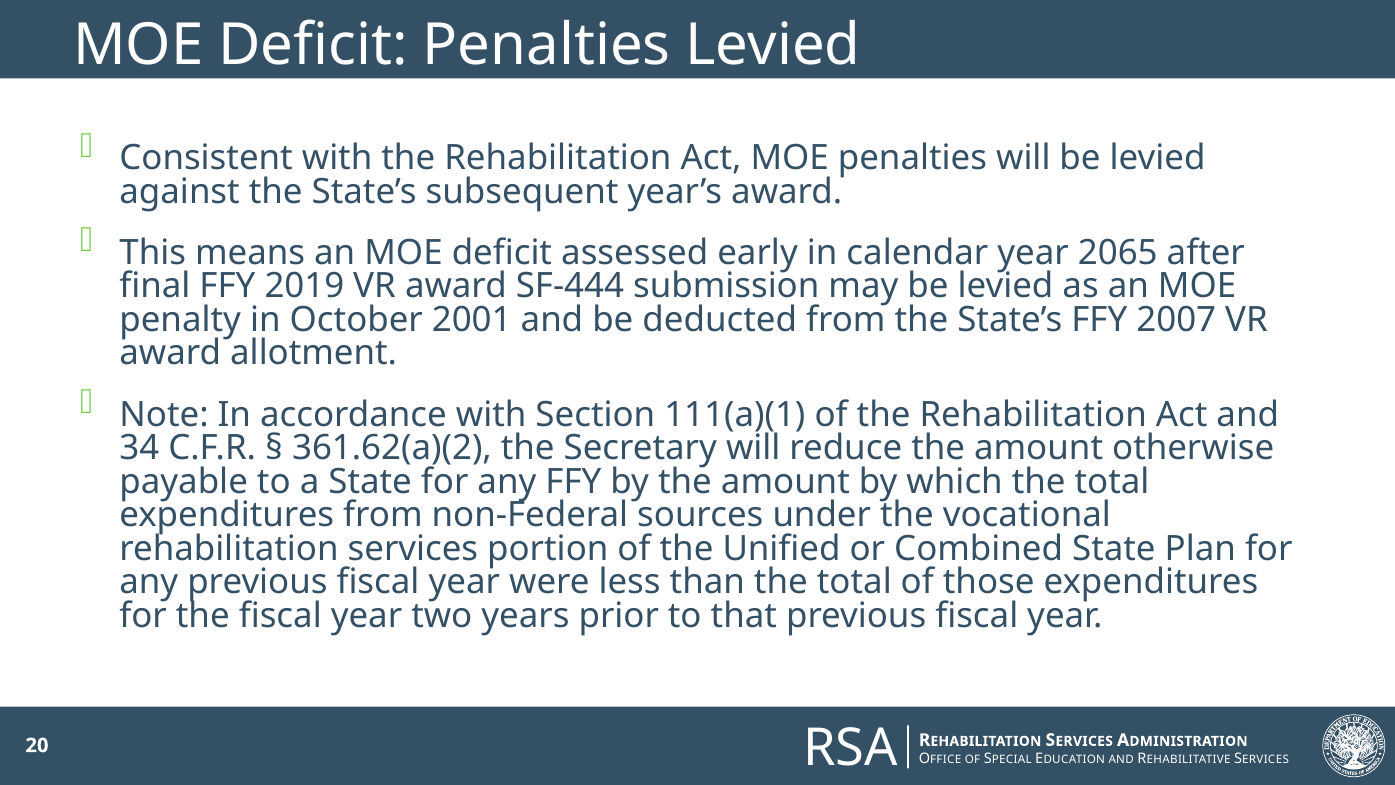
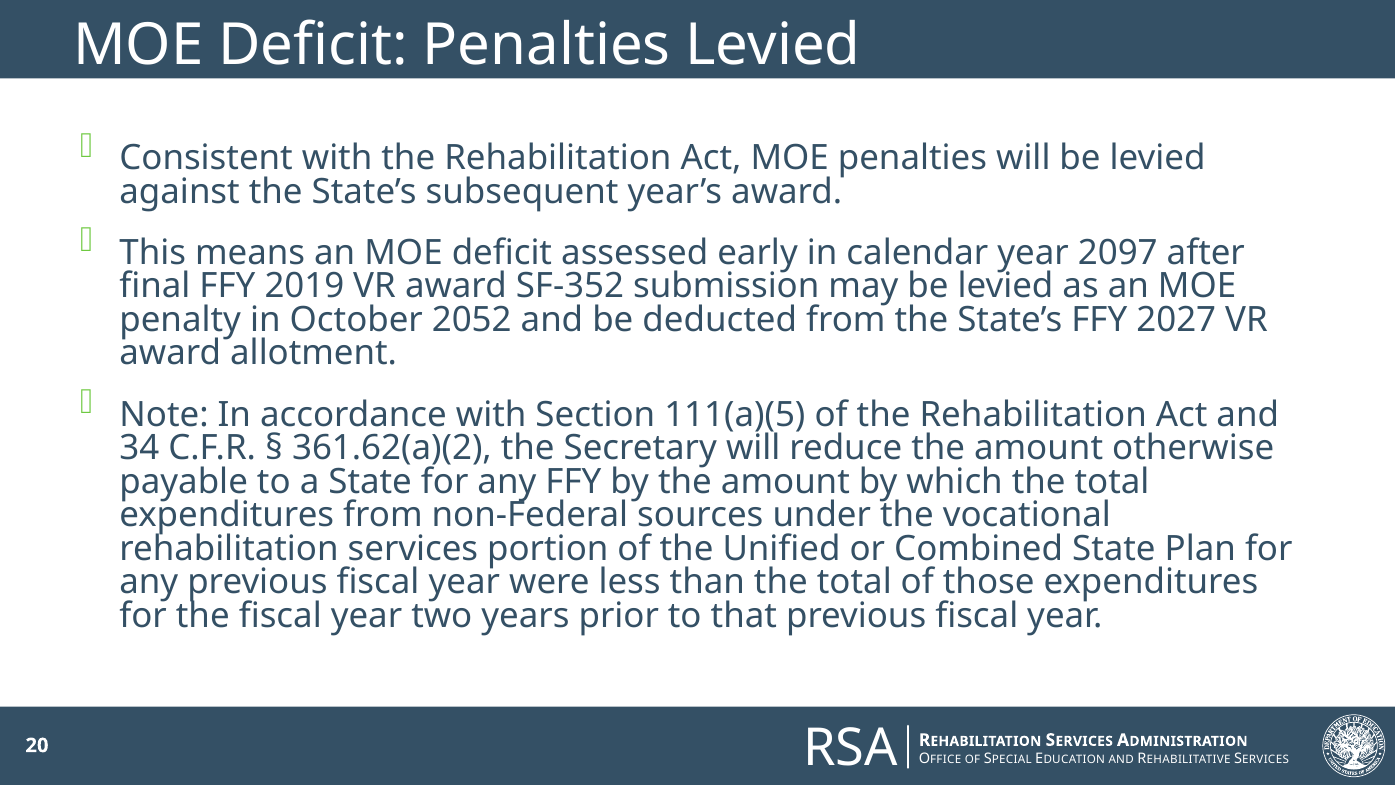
2065: 2065 -> 2097 (1118, 253)
SF-444: SF-444 -> SF-352 (570, 286)
2001: 2001 -> 2052 (472, 320)
2007: 2007 -> 2027 (1176, 320)
111(a)(1: 111(a)(1 -> 111(a)(5 (735, 415)
